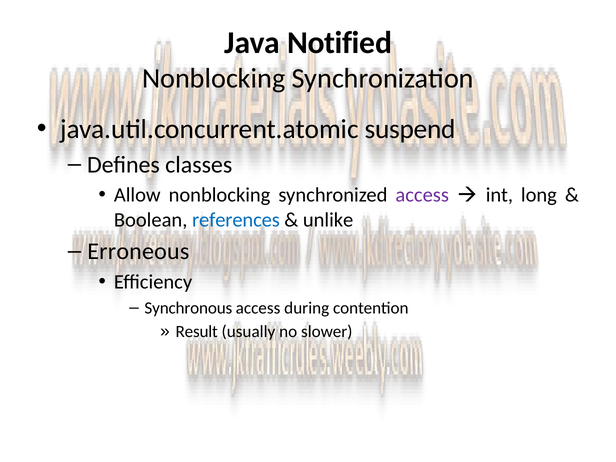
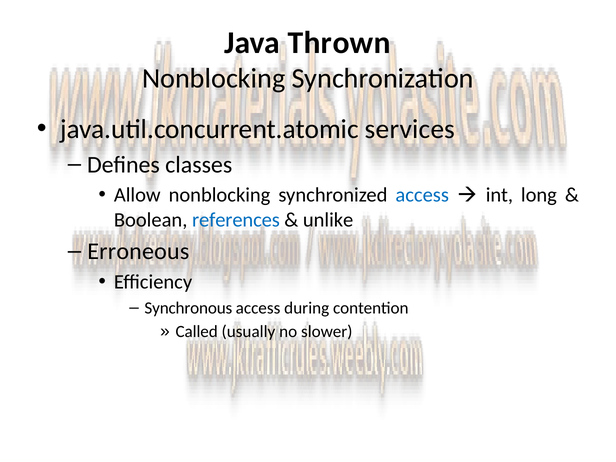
Notified: Notified -> Thrown (339, 43)
suspend: suspend -> services (410, 129)
access colour: purple -> blue (422, 195)
Result: Result -> Called (197, 332)
